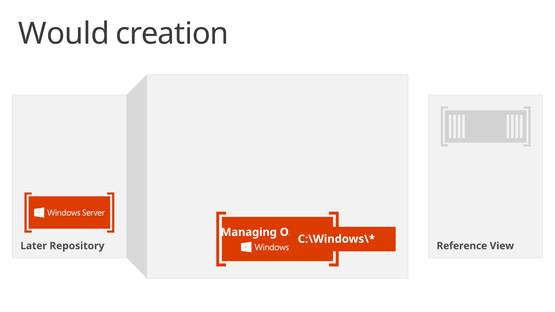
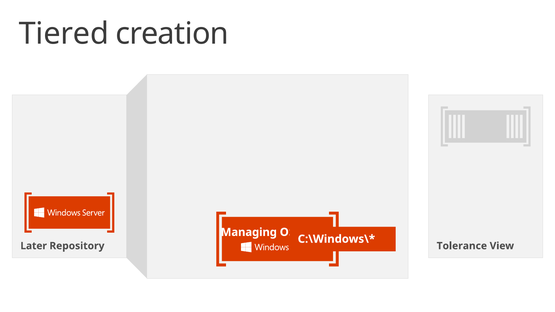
Would: Would -> Tiered (64, 34)
Reference: Reference -> Tolerance (462, 246)
